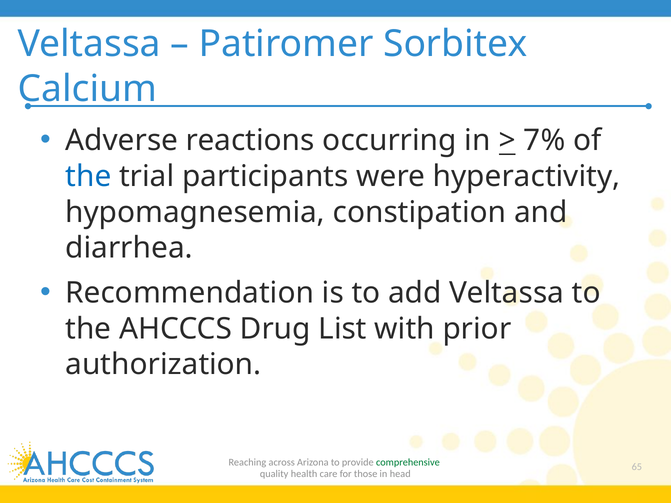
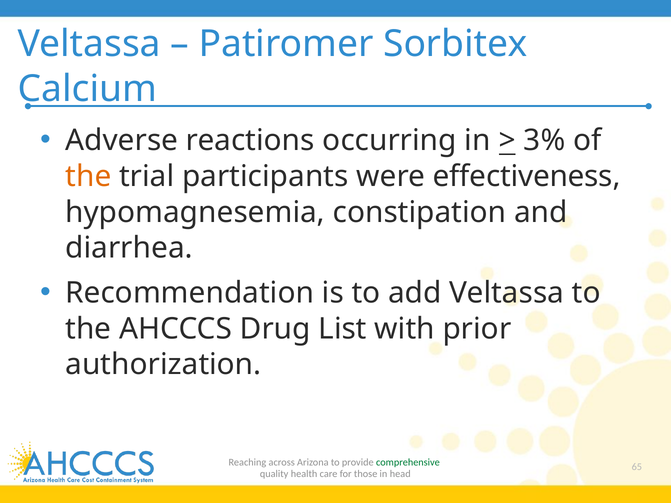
7%: 7% -> 3% (544, 141)
the colour: blue -> orange (88, 177)
hyperactivity: hyperactivity -> effectiveness (527, 177)
